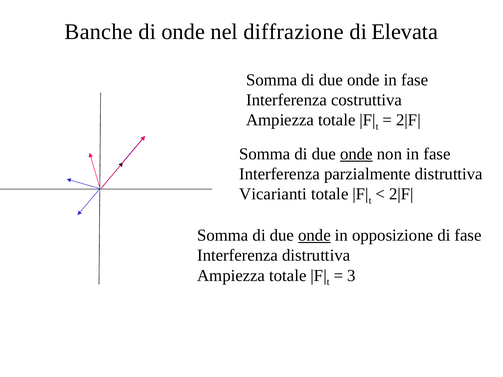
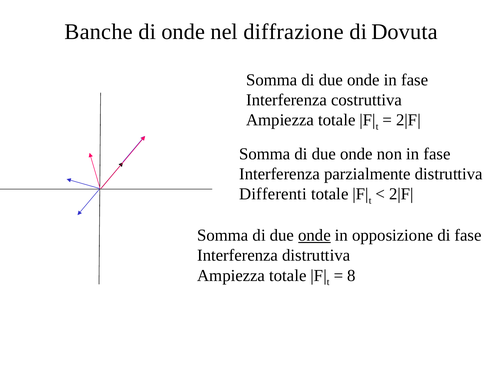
Elevata: Elevata -> Dovuta (405, 32)
onde underline: present -> none (356, 154)
Vicarianti: Vicarianti -> Differenti (273, 194)
3: 3 -> 8 (351, 276)
